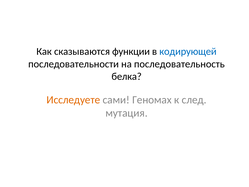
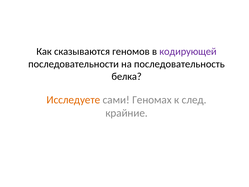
функции: функции -> геномов (131, 51)
кодирующей colour: blue -> purple (188, 51)
мутация: мутация -> крайние (127, 113)
